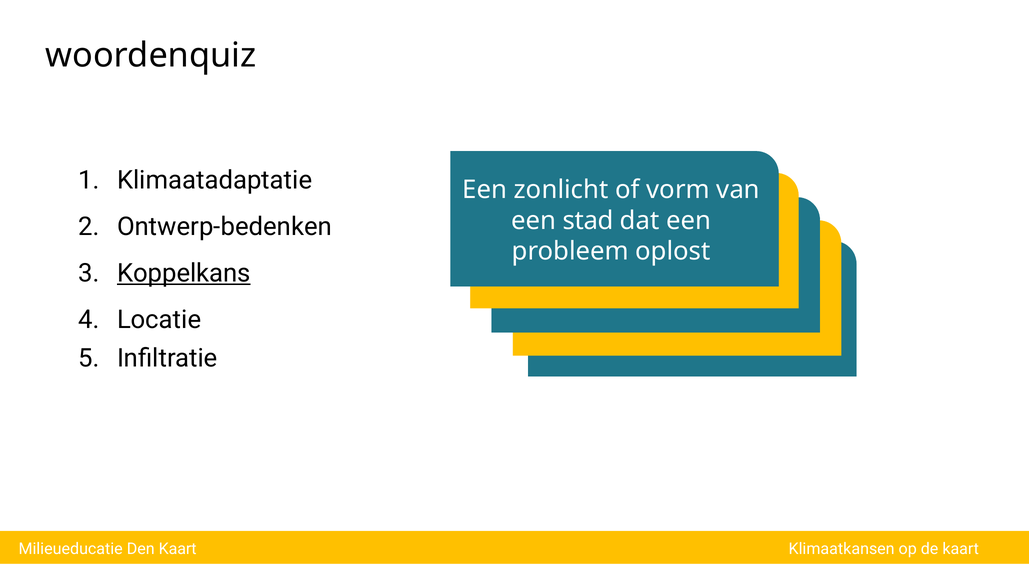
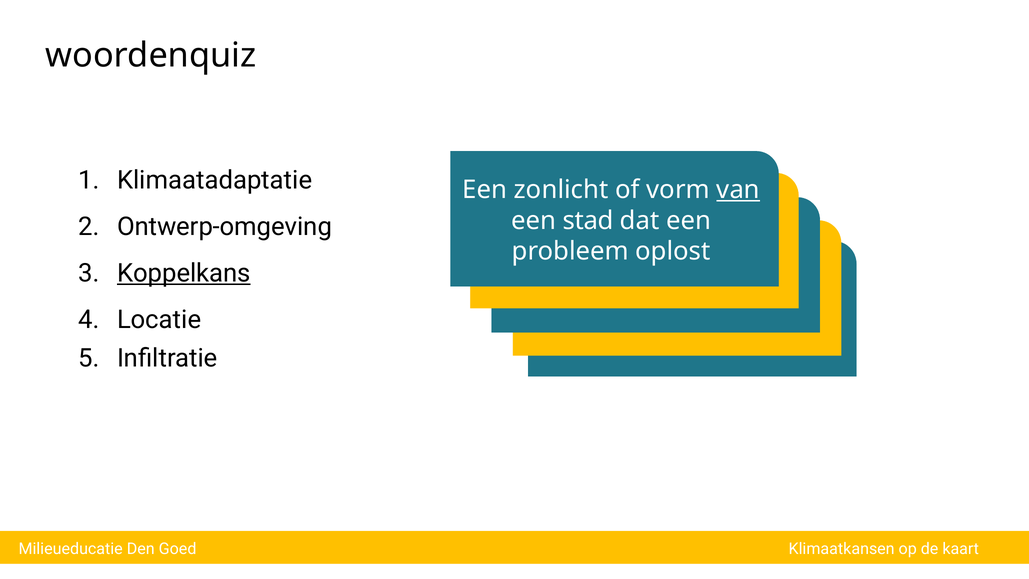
van underline: none -> present (738, 190)
Ontwerp-bedenken: Ontwerp-bedenken -> Ontwerp-omgeving (225, 227)
Den Kaart: Kaart -> Goed (178, 549)
